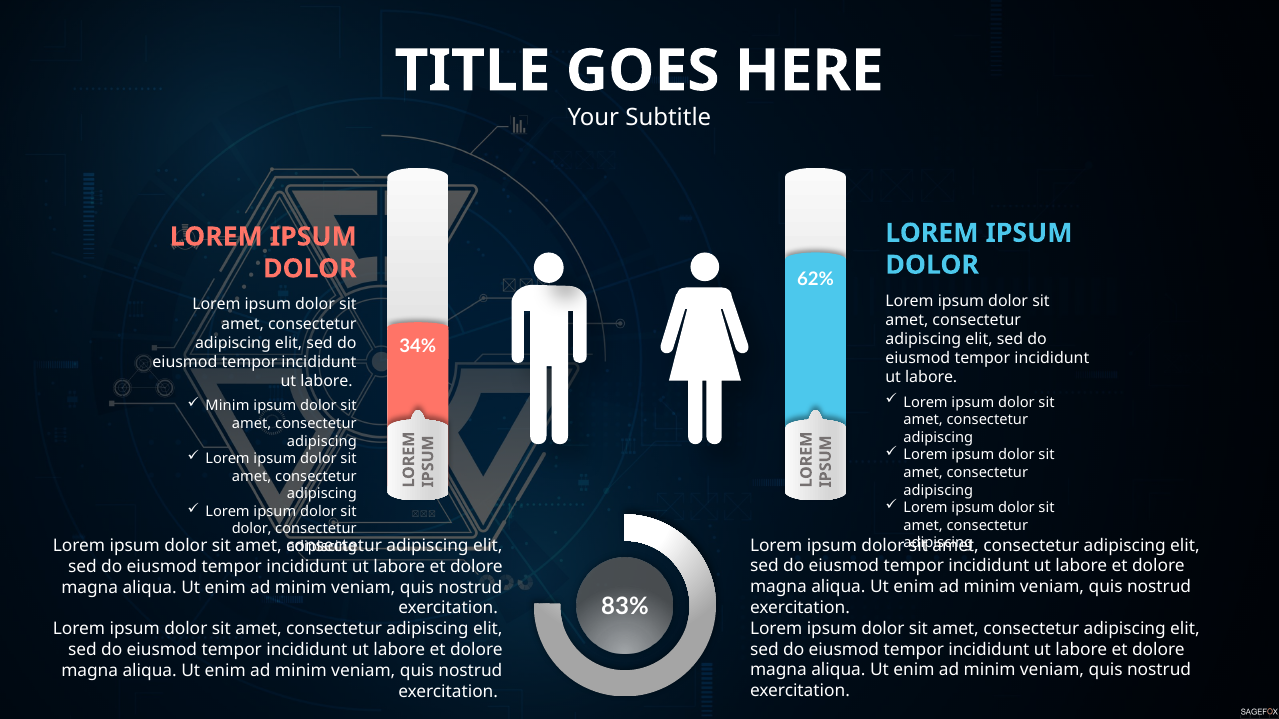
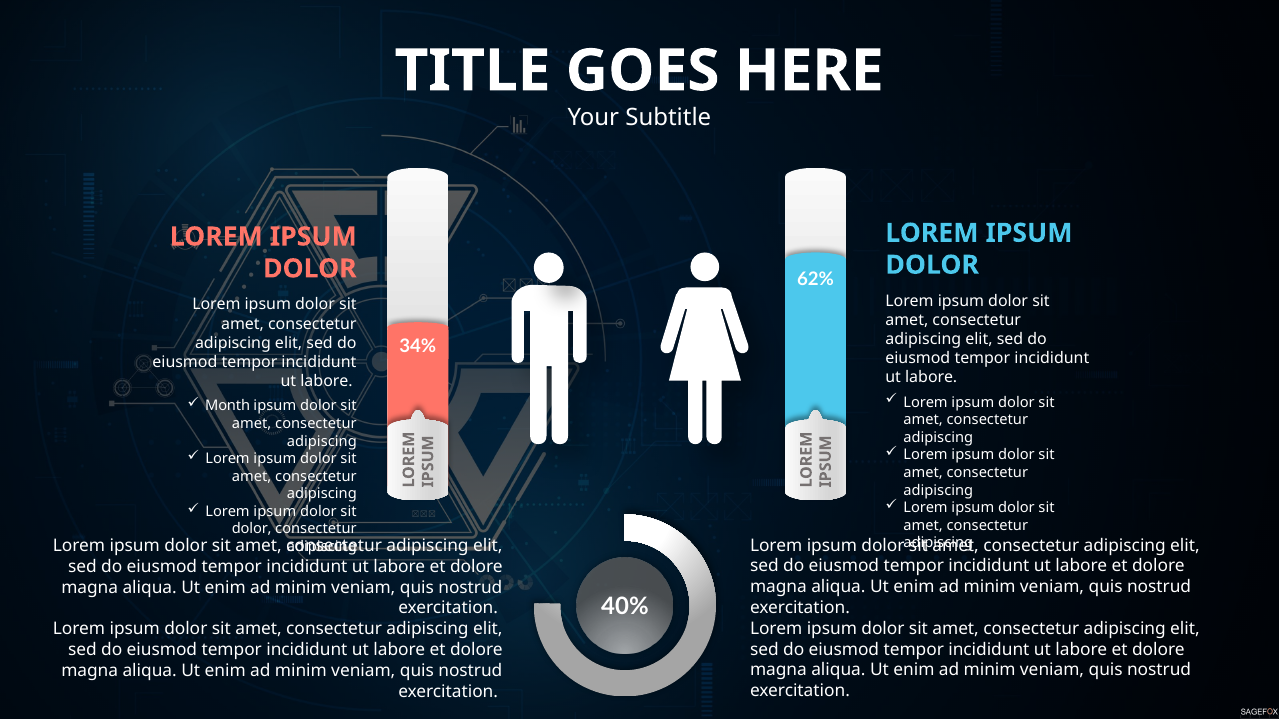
Minim: Minim -> Month (228, 406)
83%: 83% -> 40% (625, 607)
